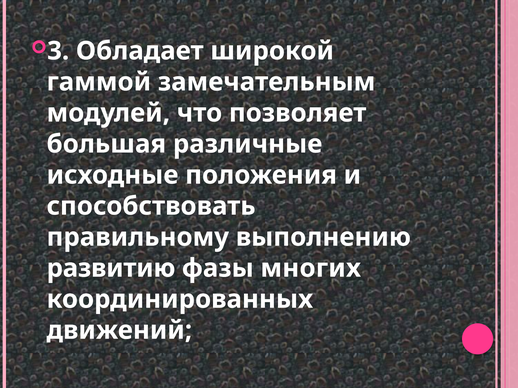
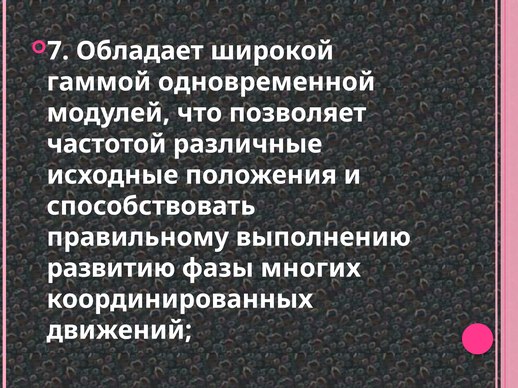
3: 3 -> 7 (58, 51)
замечательным: замечательным -> одновременной (267, 82)
большая: большая -> частотой (106, 144)
